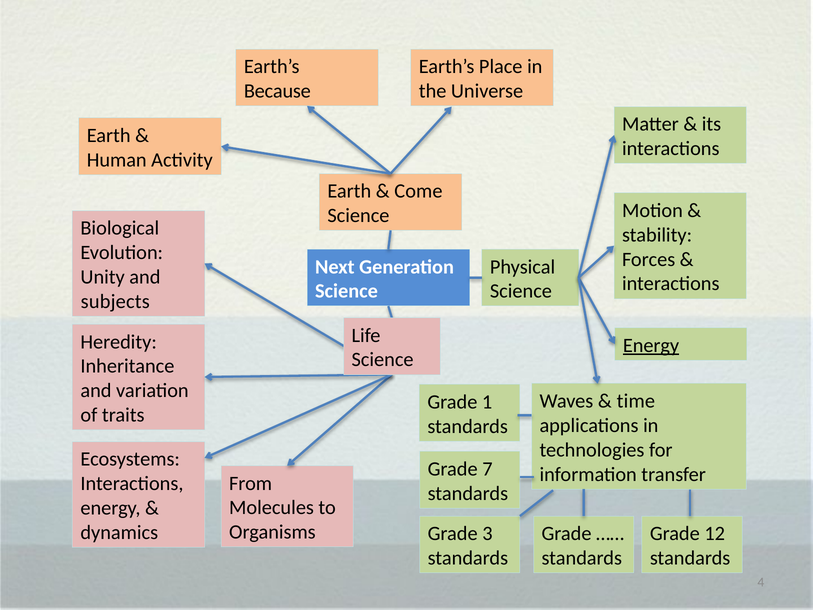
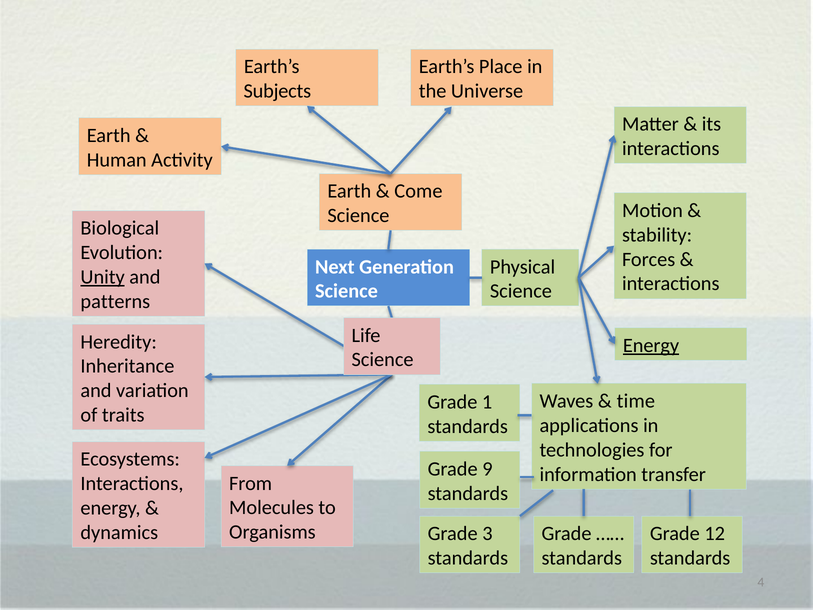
Because: Because -> Subjects (277, 91)
Unity underline: none -> present (103, 277)
subjects: subjects -> patterns (115, 301)
7: 7 -> 9 (487, 469)
